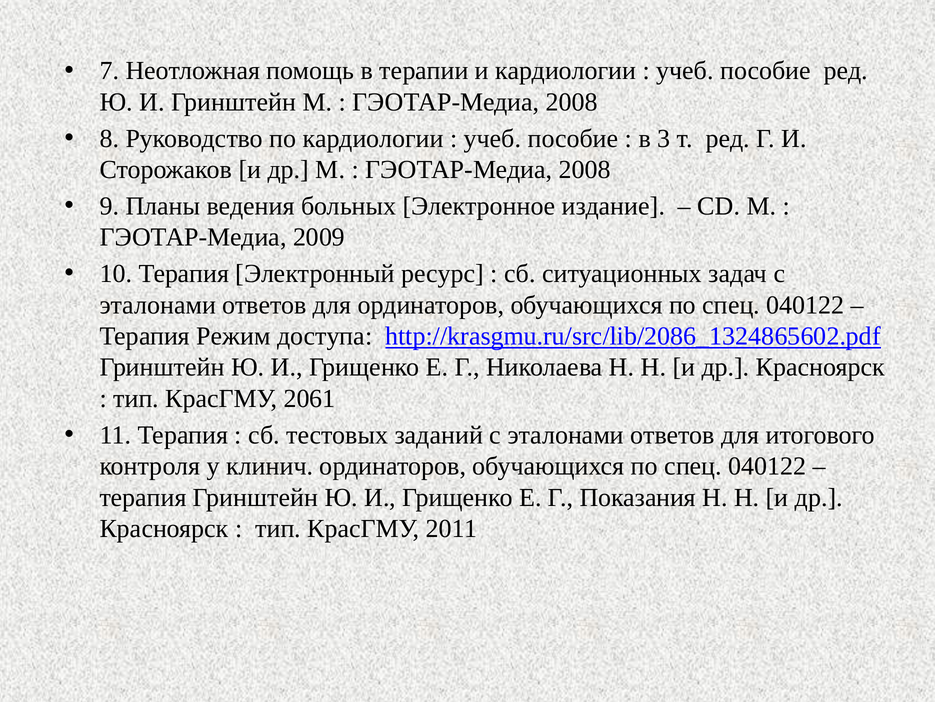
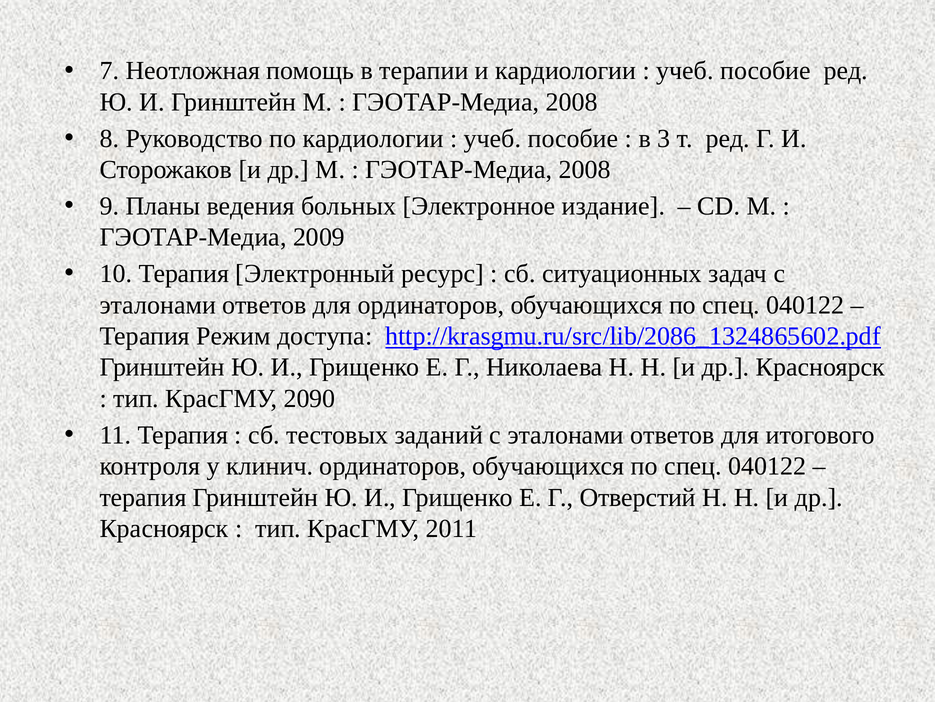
2061: 2061 -> 2090 (310, 398)
Показания: Показания -> Отверстий (638, 497)
